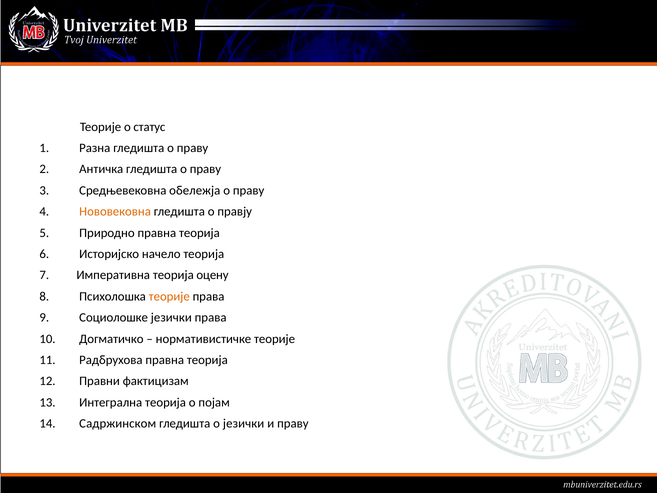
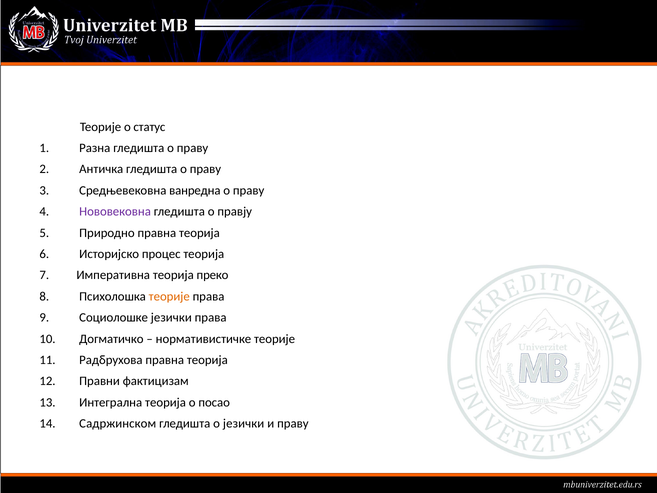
обележја: обележја -> ванредна (195, 190)
Нововековна colour: orange -> purple (115, 212)
начело: начело -> процес (161, 254)
оцену: оцену -> преко (213, 275)
појам: појам -> посао (214, 402)
